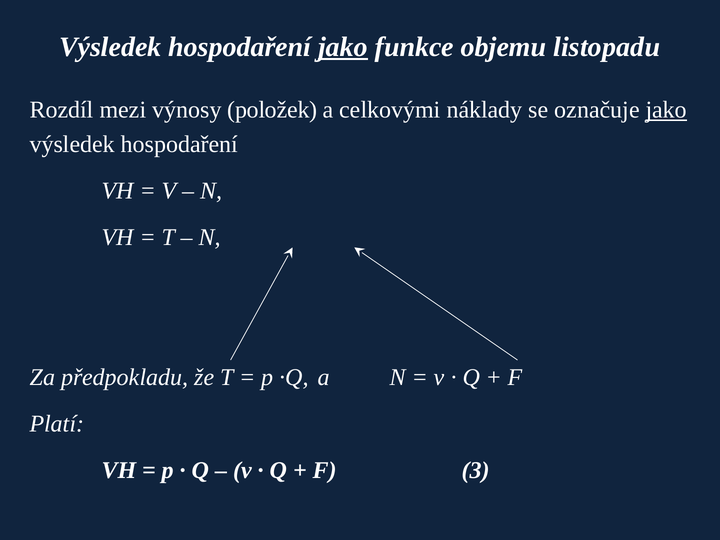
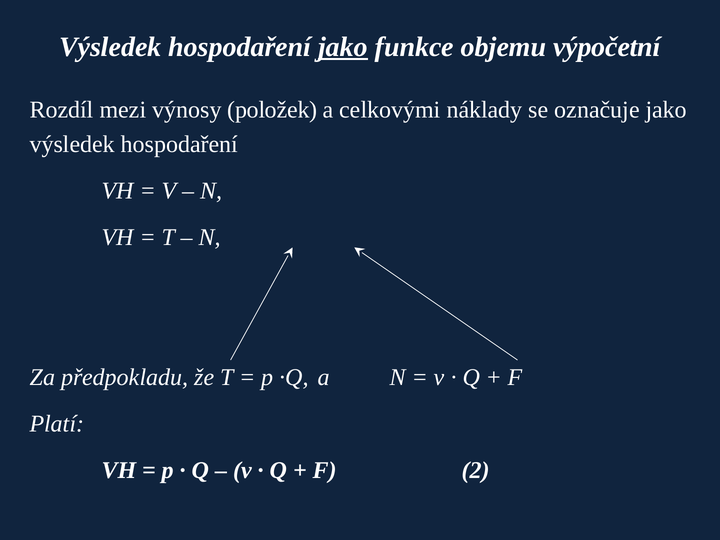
listopadu: listopadu -> výpočetní (607, 47)
jako underline: present -> none (666, 110)
3: 3 -> 2 (476, 470)
